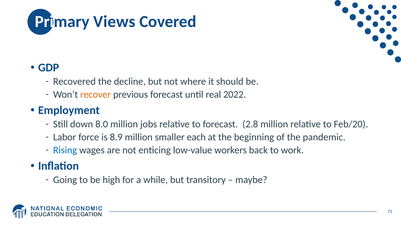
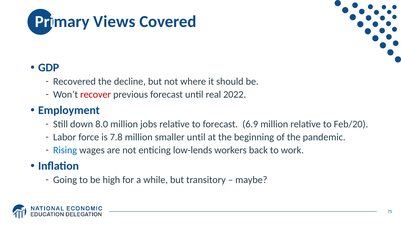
recover colour: orange -> red (96, 94)
2.8: 2.8 -> 6.9 (250, 124)
8.9: 8.9 -> 7.8 (116, 137)
smaller each: each -> until (196, 137)
low-value: low-value -> low-lends (193, 150)
